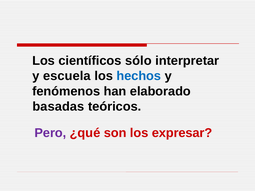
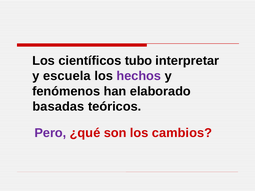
sólo: sólo -> tubo (138, 61)
hechos colour: blue -> purple (139, 76)
expresar: expresar -> cambios (182, 133)
